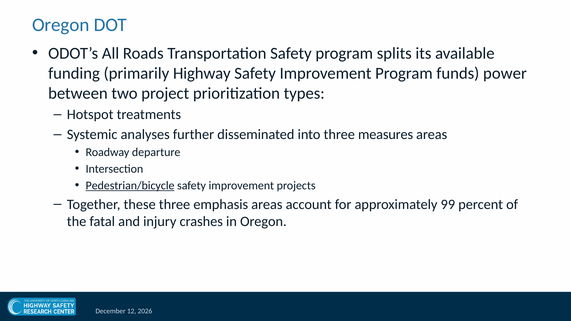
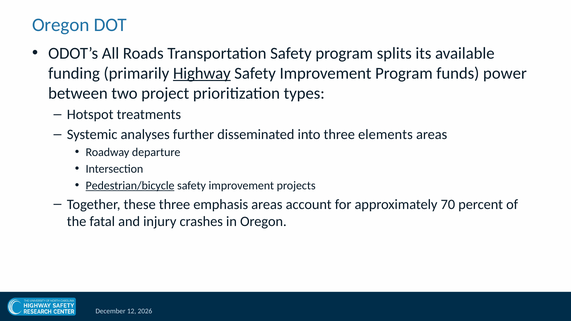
Highway underline: none -> present (202, 73)
measures: measures -> elements (385, 135)
99: 99 -> 70 (448, 204)
